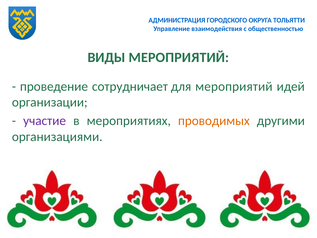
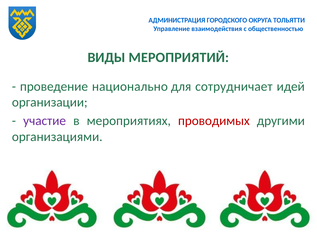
сотрудничает: сотрудничает -> национально (130, 86)
для мероприятий: мероприятий -> сотрудничает (234, 86)
проводимых colour: orange -> red (214, 121)
